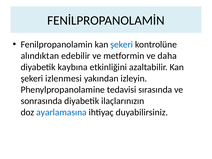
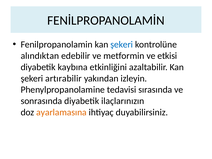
daha: daha -> etkisi (167, 56)
izlenmesi: izlenmesi -> artırabilir (64, 78)
ayarlamasına colour: blue -> orange (61, 112)
